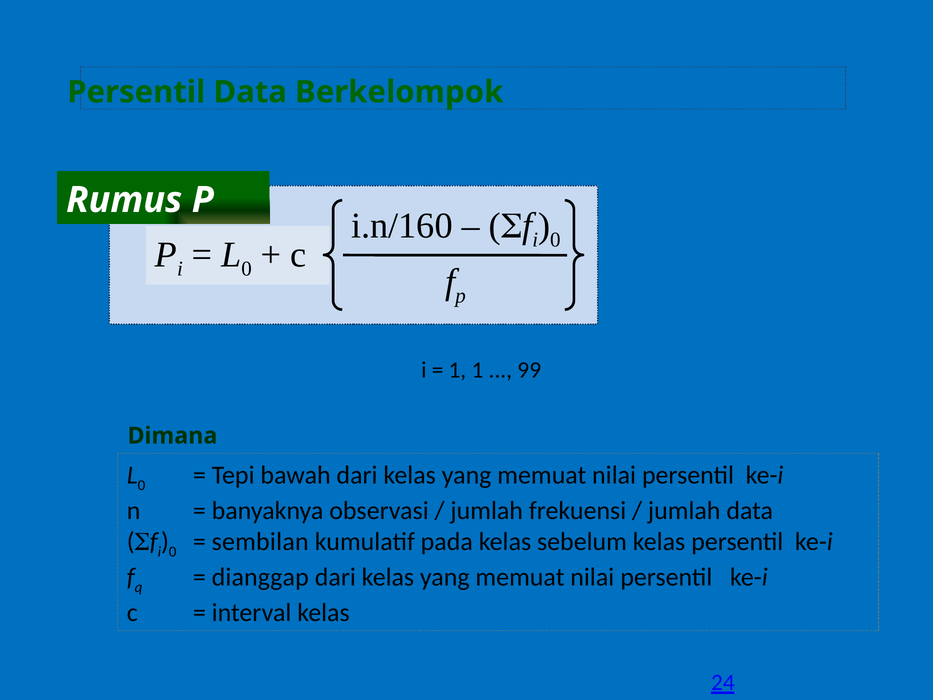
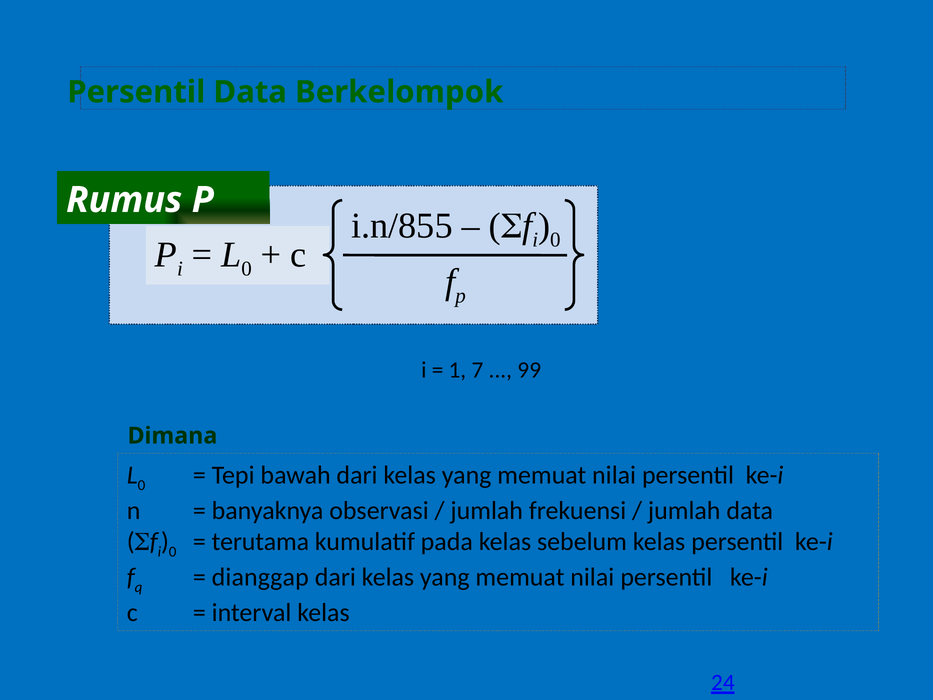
i.n/160: i.n/160 -> i.n/855 (402, 226)
1 1: 1 -> 7 (477, 370)
sembilan: sembilan -> terutama (260, 542)
